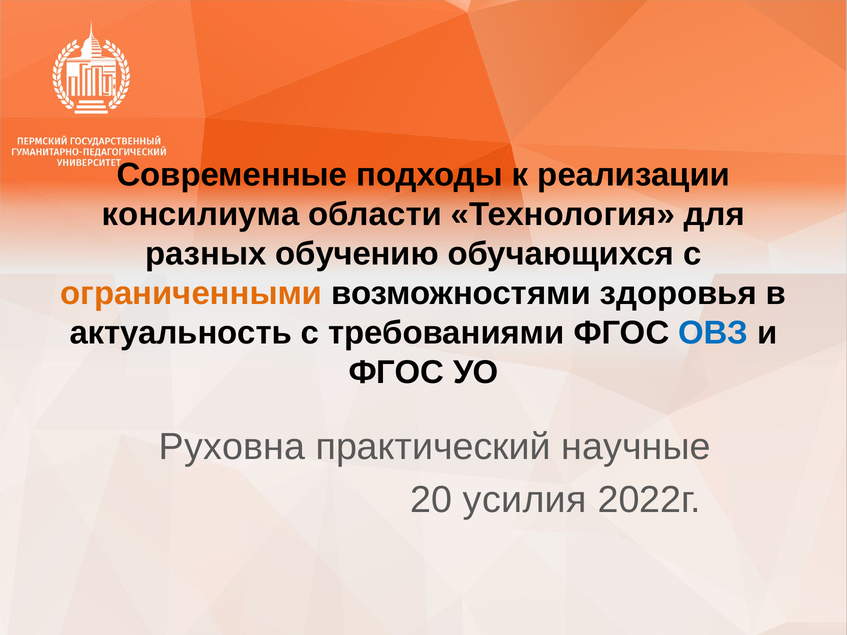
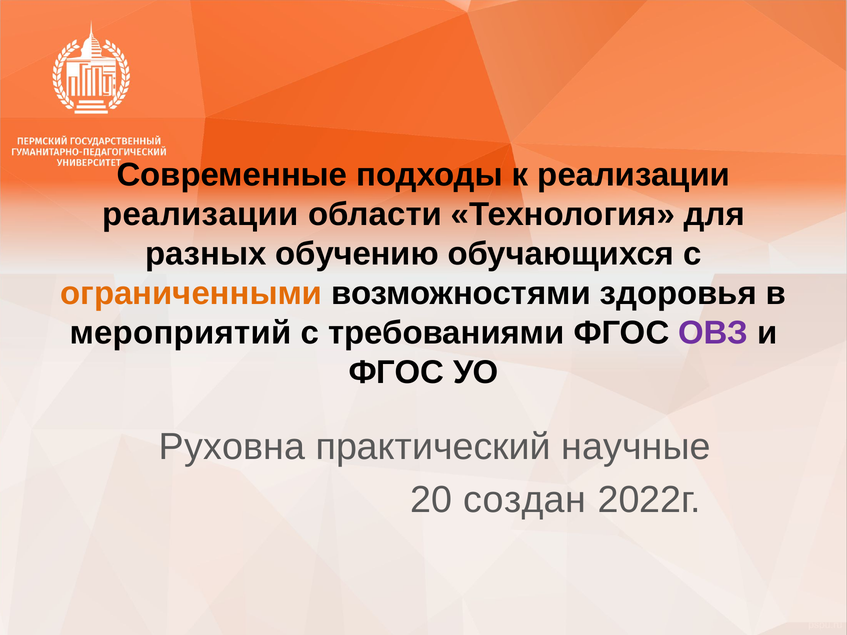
консилиума: консилиума -> реализации (200, 214)
актуальность: актуальность -> мероприятий (181, 333)
ОВЗ colour: blue -> purple (713, 333)
усилия: усилия -> создан (525, 500)
